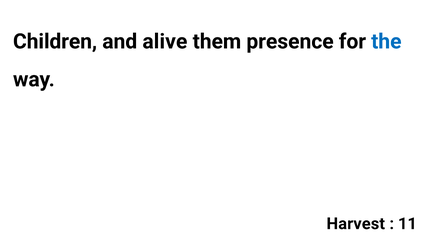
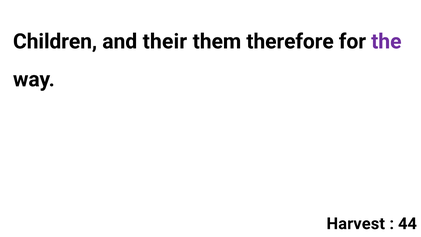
alive: alive -> their (165, 41)
presence: presence -> therefore (290, 41)
the colour: blue -> purple (386, 41)
11: 11 -> 44 (407, 224)
